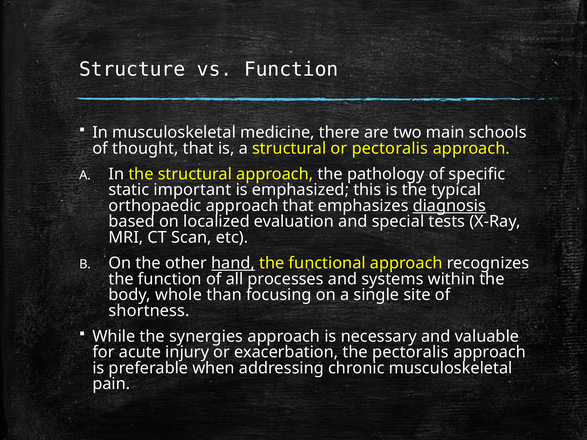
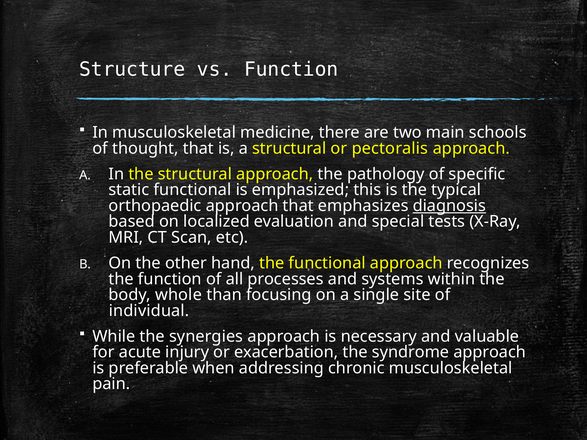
static important: important -> functional (192, 190)
hand underline: present -> none (233, 263)
shortness: shortness -> individual (149, 311)
the pectoralis: pectoralis -> syndrome (411, 352)
